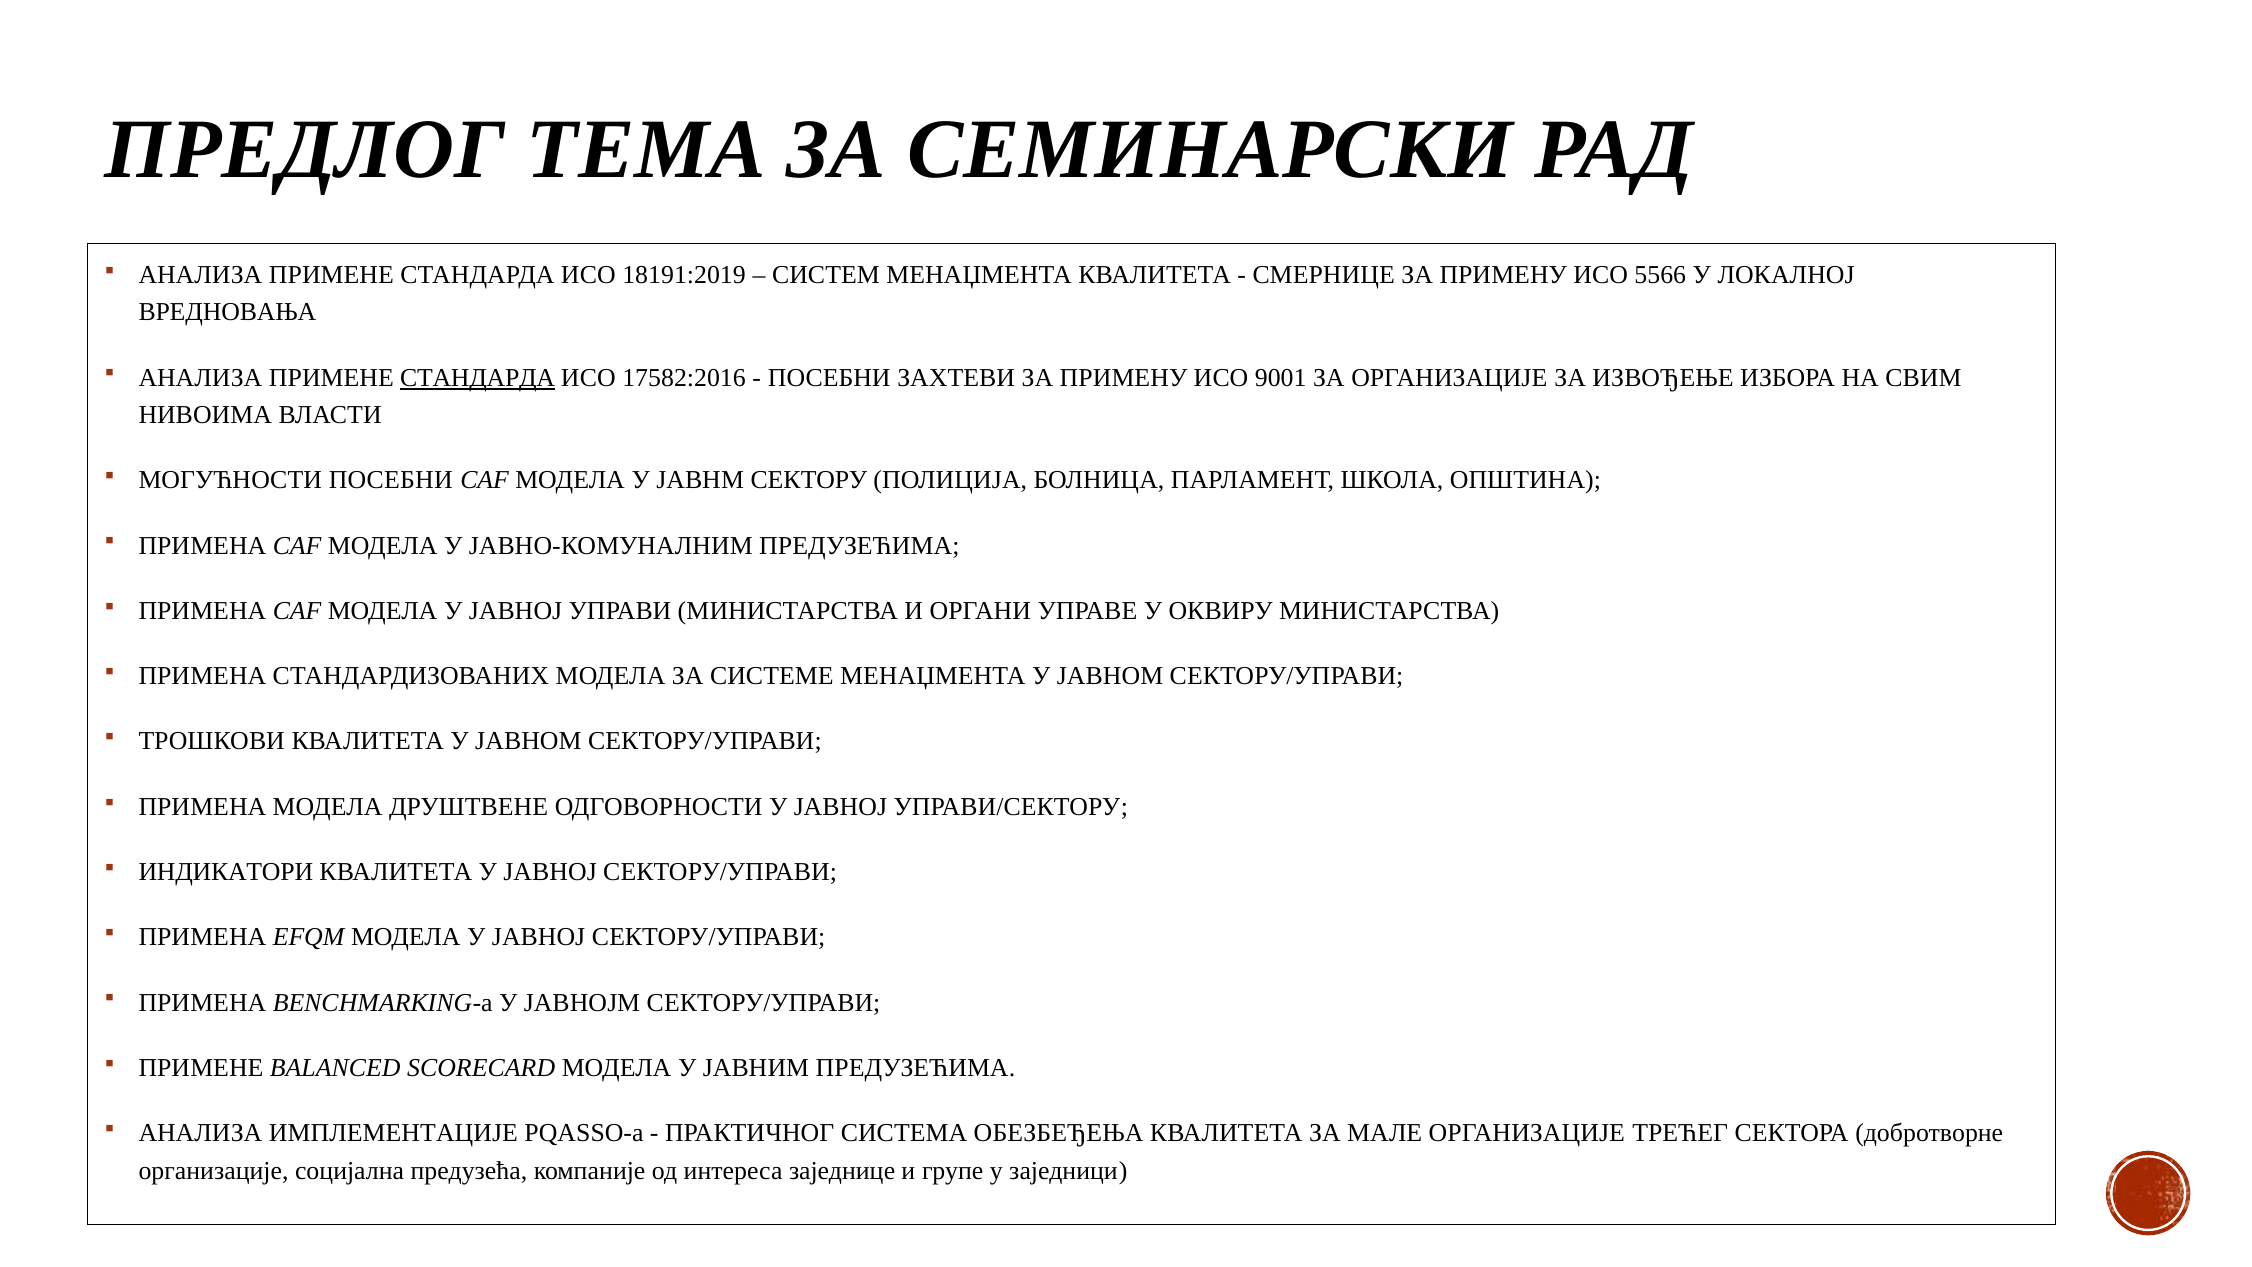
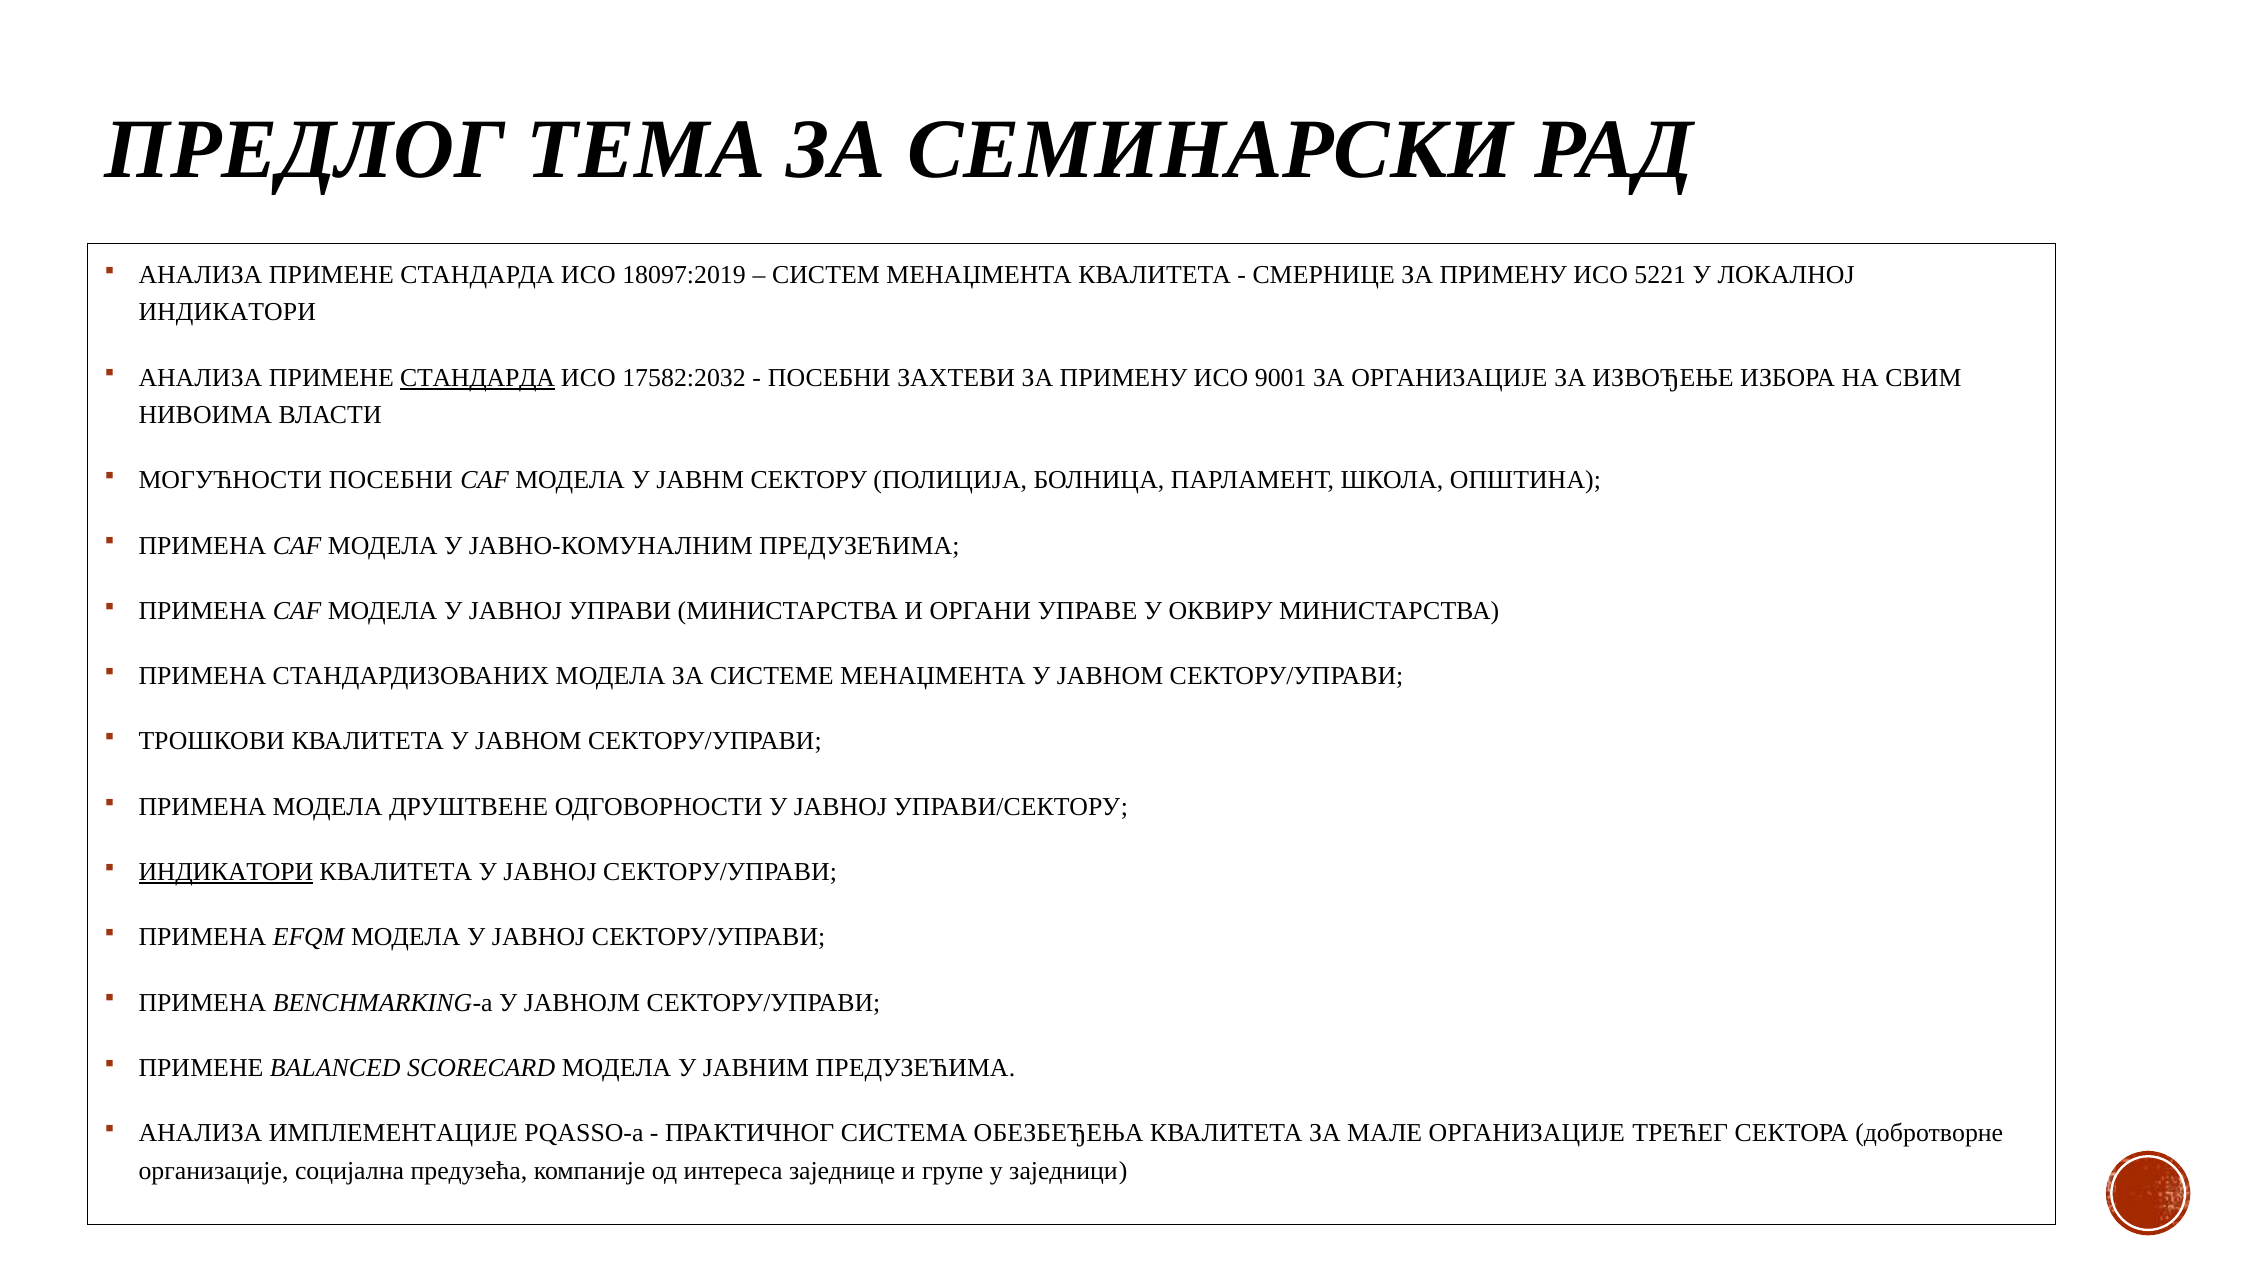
18191:2019: 18191:2019 -> 18097:2019 (684, 275)
5566: 5566 -> 5221 (1660, 275)
ВРЕДНОВАЊА: ВРЕДНОВАЊА -> ИНДИКАТОРИ (227, 312)
17582:2016: 17582:2016 -> 17582:2032 (684, 378)
ИНДИКАТОРИ underline: none -> present (226, 872)
